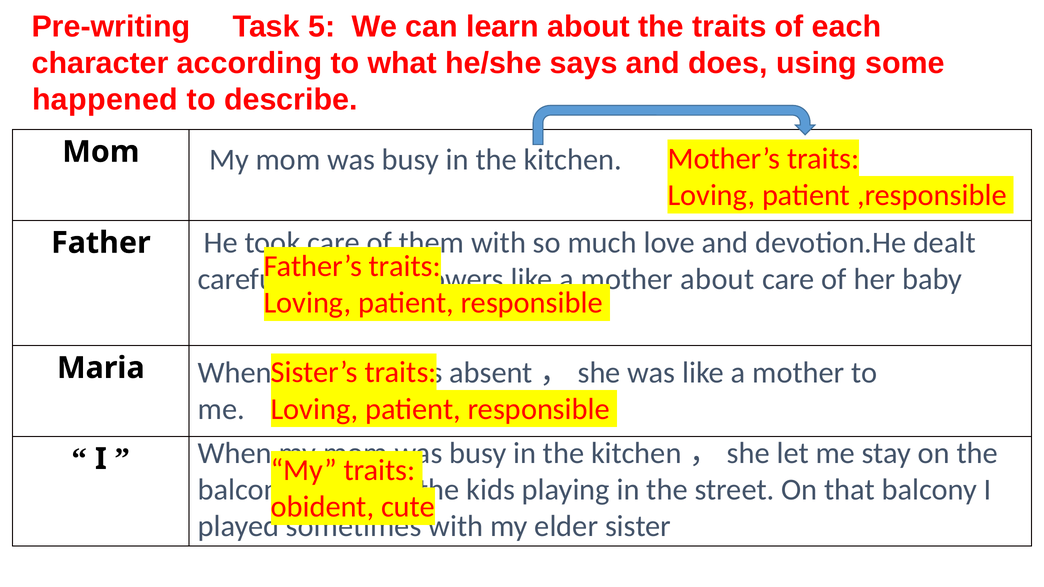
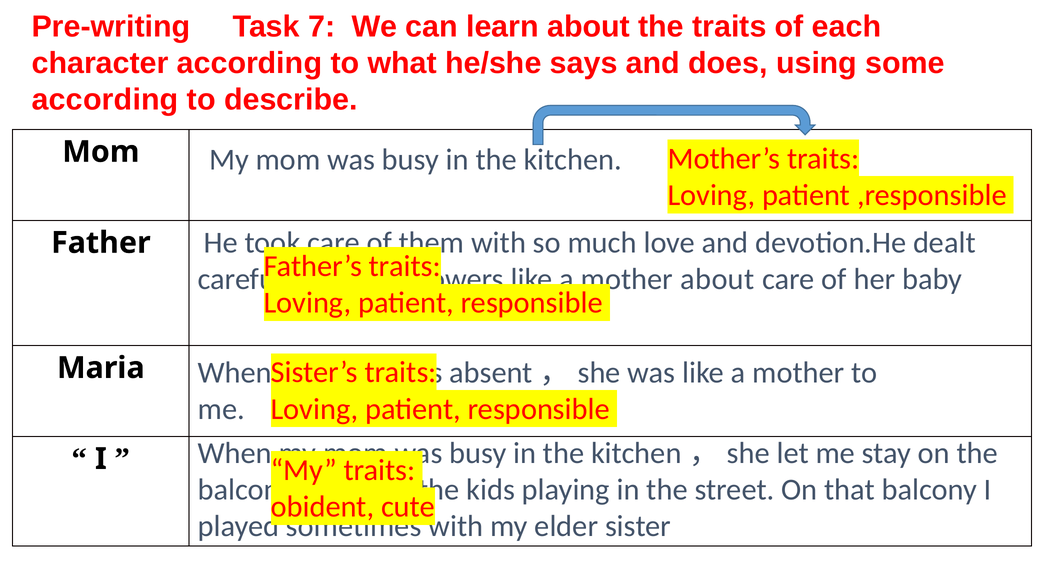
5: 5 -> 7 (322, 27)
happened: happened -> according (105, 100)
